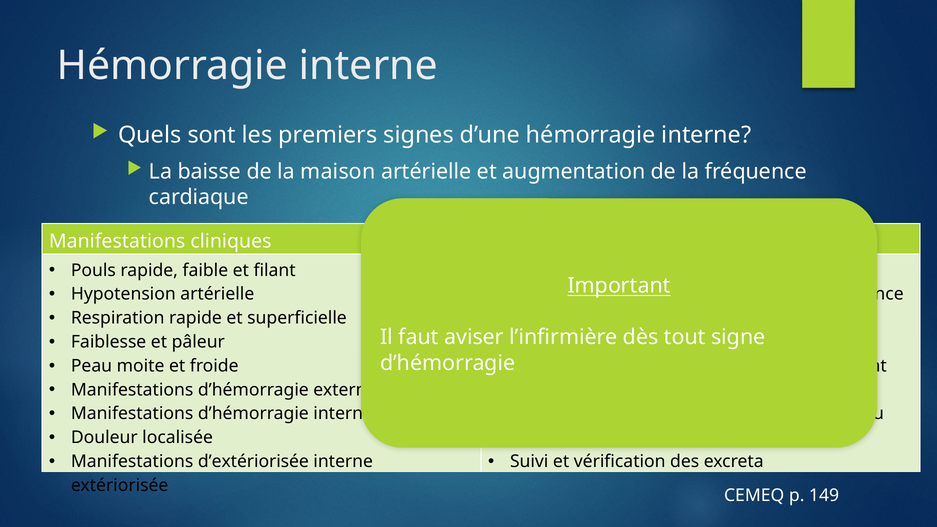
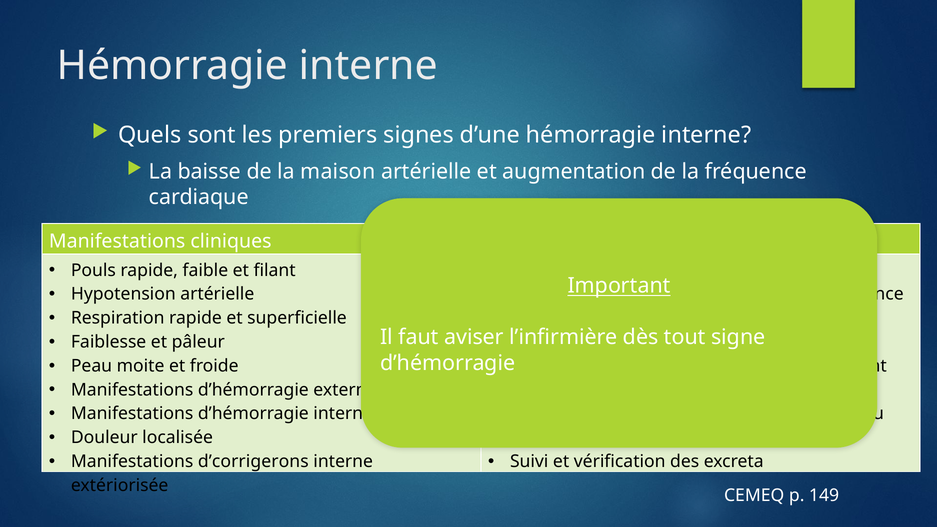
d’extériorisée: d’extériorisée -> d’corrigerons (253, 462)
